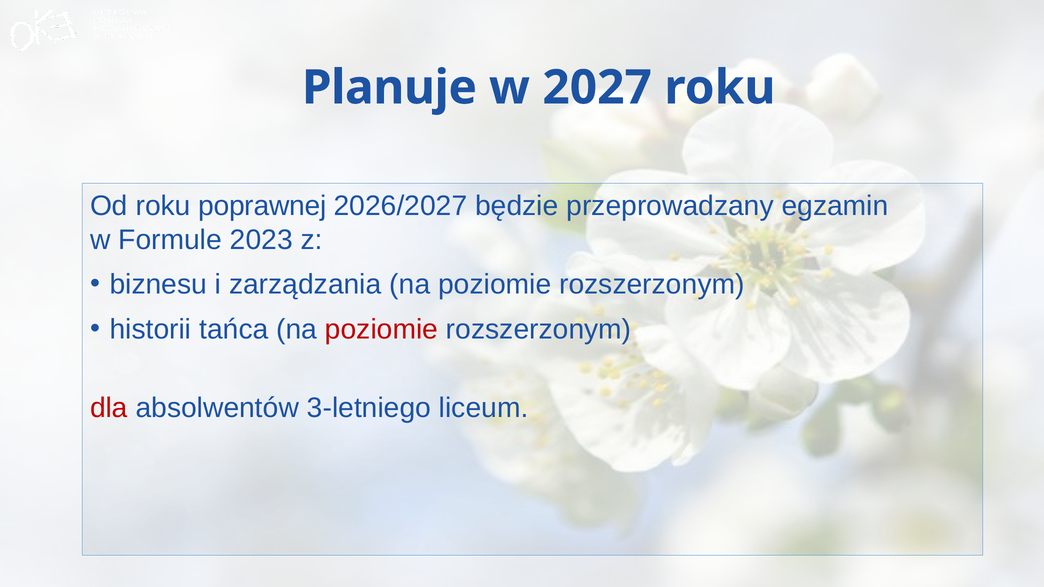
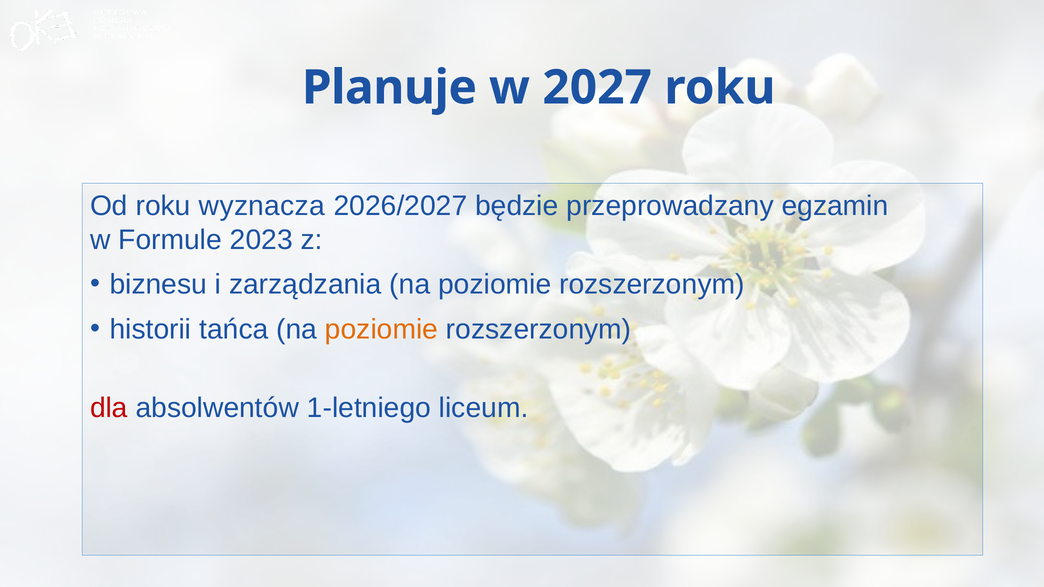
poprawnej: poprawnej -> wyznacza (262, 206)
poziomie colour: red -> orange (382, 329)
3-letniego: 3-letniego -> 1-letniego (369, 408)
